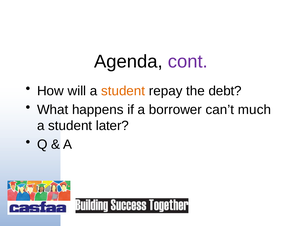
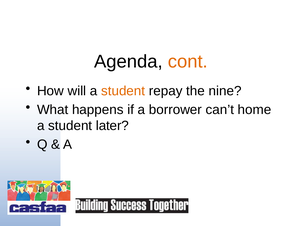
cont colour: purple -> orange (188, 62)
debt: debt -> nine (225, 91)
much: much -> home (255, 110)
